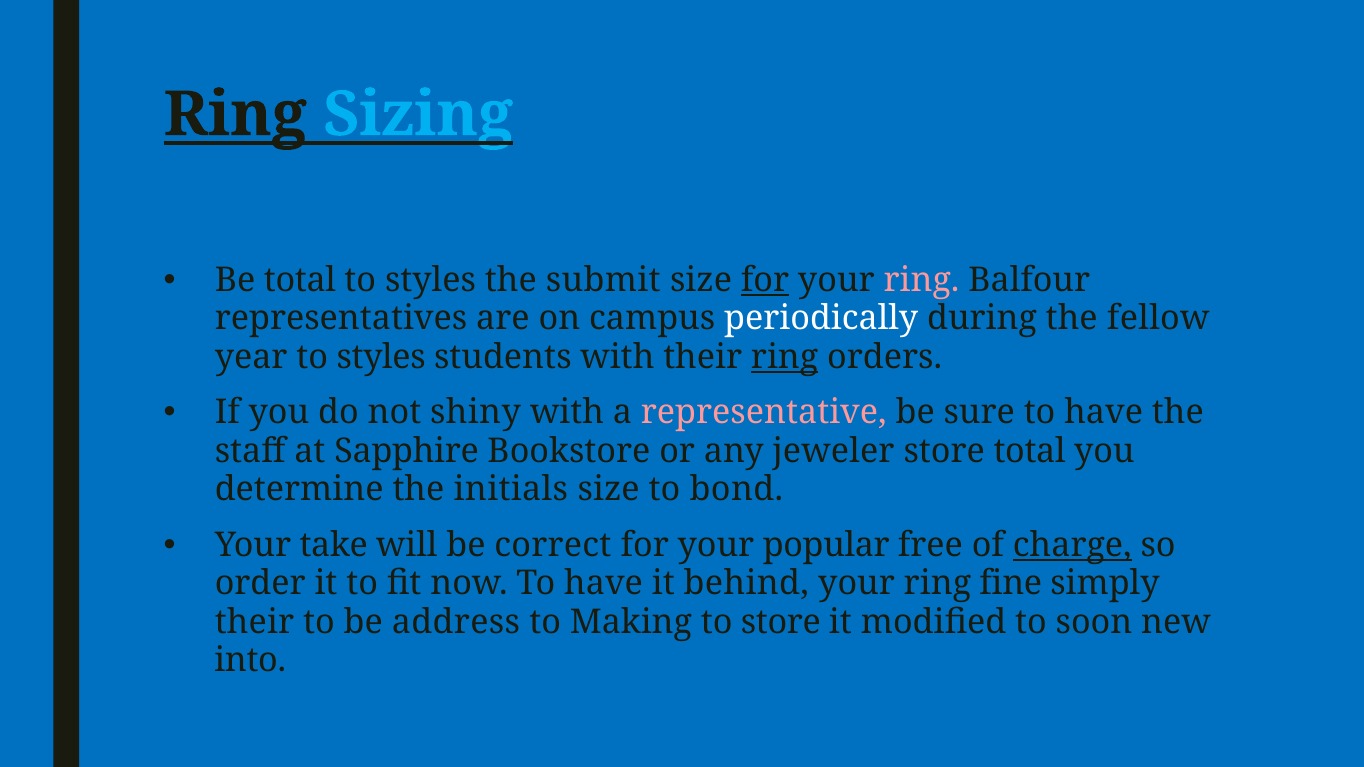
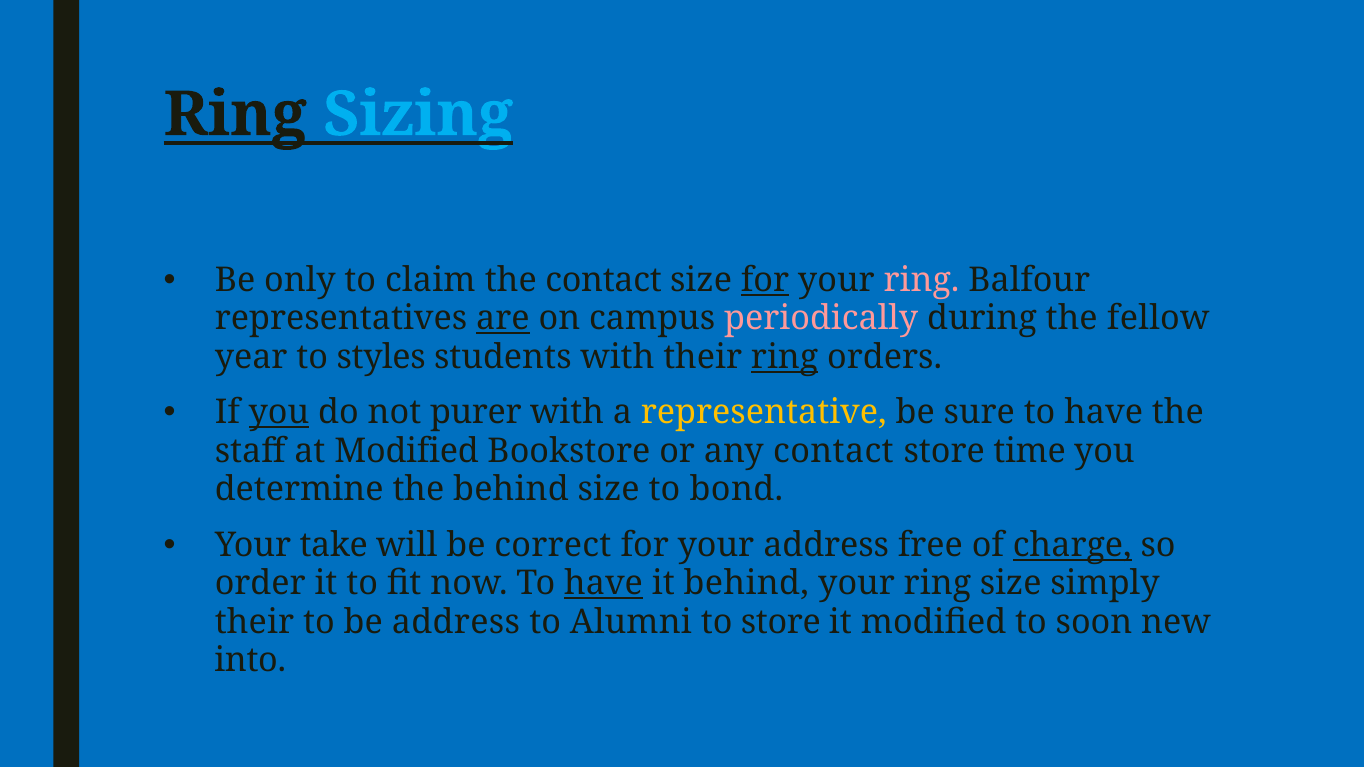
Be total: total -> only (300, 280)
styles: styles -> claim (430, 280)
the submit: submit -> contact (604, 280)
are underline: none -> present (503, 319)
periodically colour: white -> pink (821, 319)
you underline: none -> present (279, 413)
shiny: shiny -> purer (476, 413)
representative colour: pink -> yellow (764, 413)
at Sapphire: Sapphire -> Modified (407, 451)
any jeweler: jeweler -> contact (833, 451)
store total: total -> time (1030, 451)
the initials: initials -> behind (511, 490)
your popular: popular -> address (826, 545)
have underline: none -> present (604, 584)
ring fine: fine -> size (1011, 584)
Making: Making -> Alumni (631, 622)
